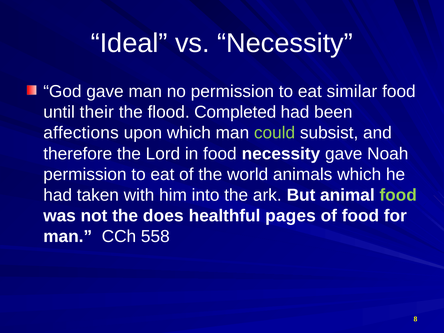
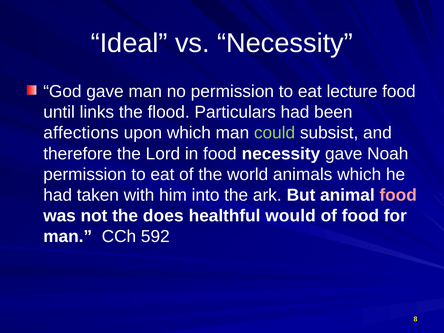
similar: similar -> lecture (352, 91)
their: their -> links (97, 112)
Completed: Completed -> Particulars (235, 112)
food colour: light green -> pink (398, 195)
pages: pages -> would (291, 216)
558: 558 -> 592 (155, 237)
